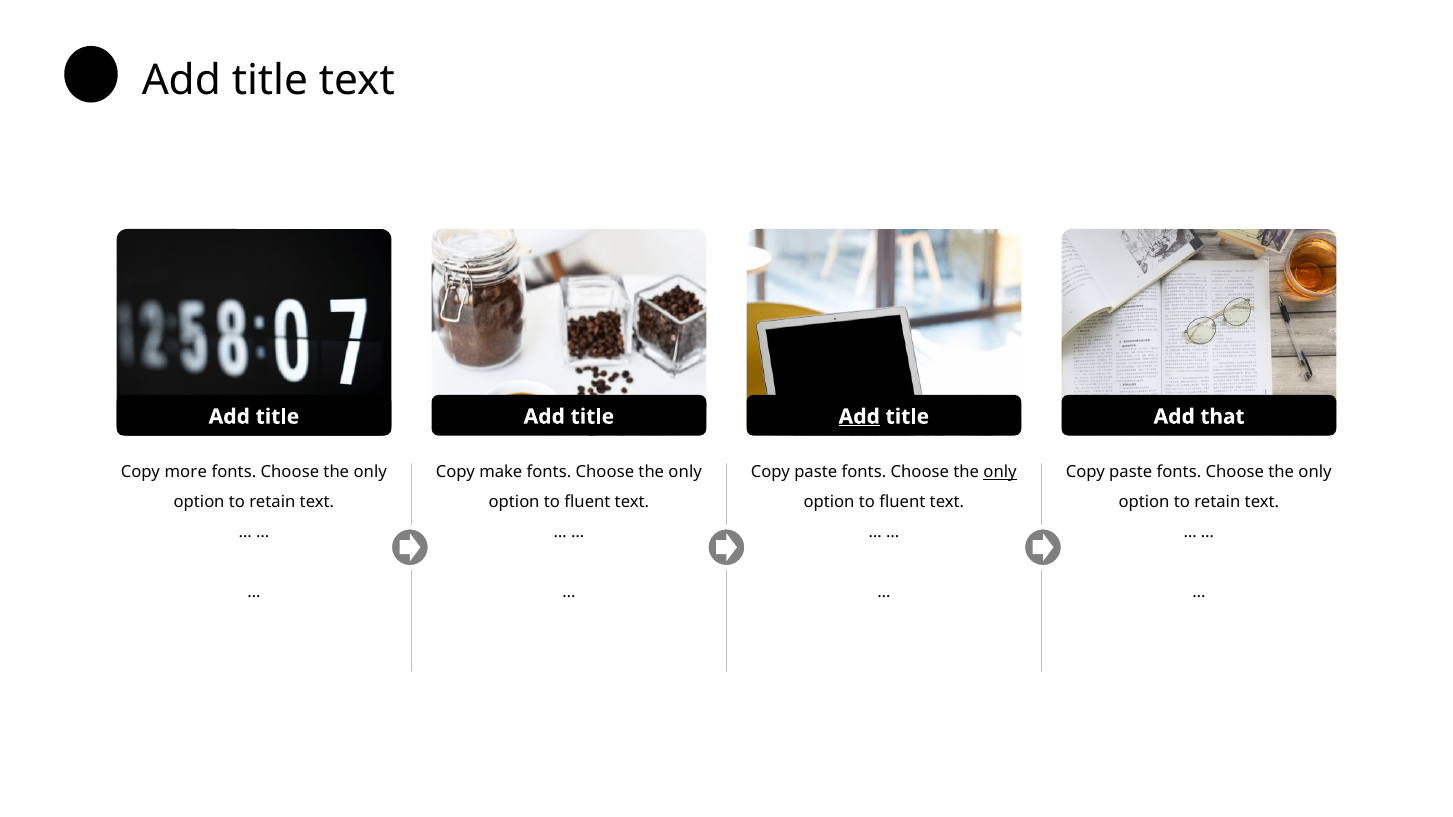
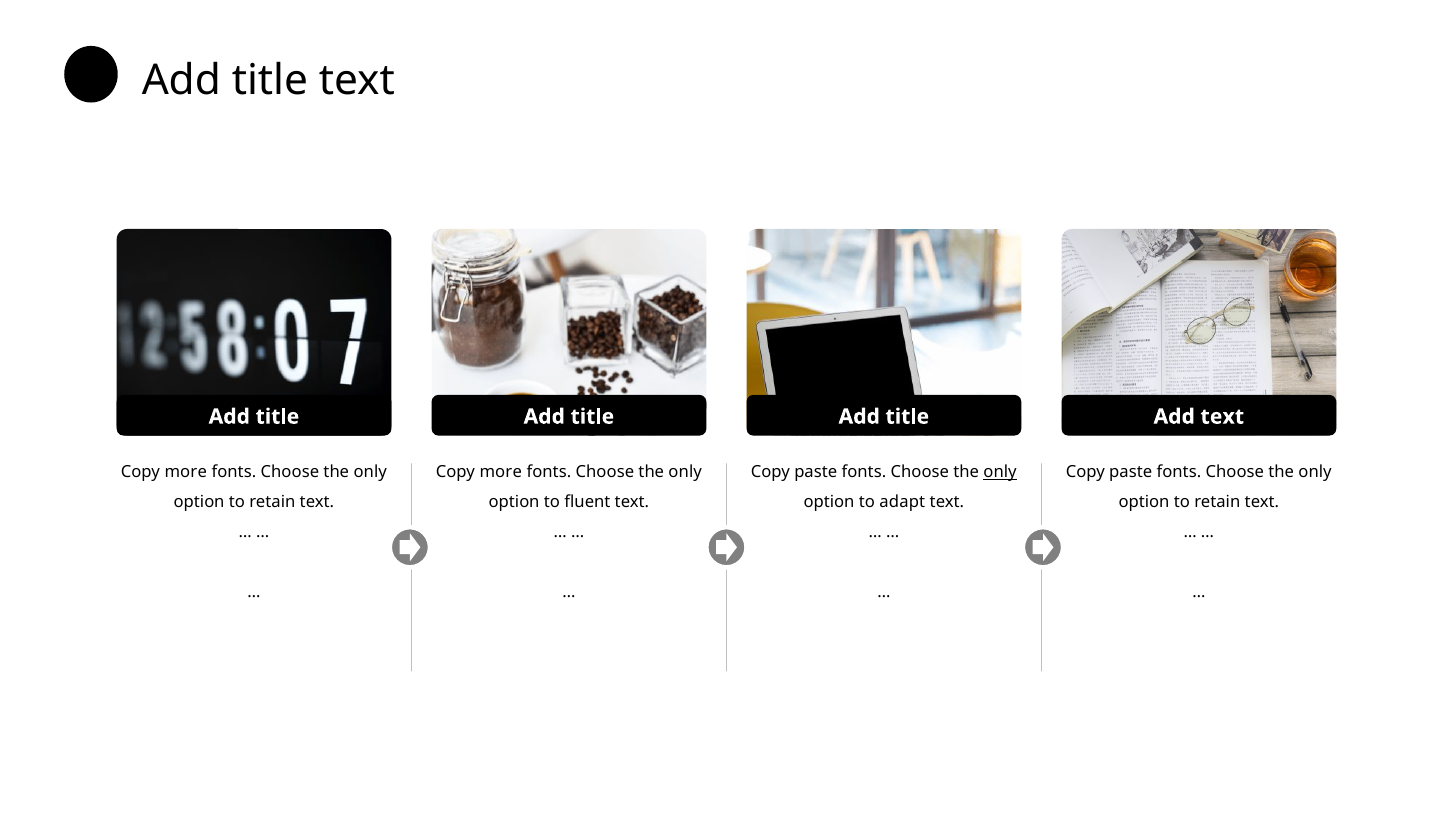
Add underline: present -> none (859, 417)
Add that: that -> text (1222, 417)
make: make -> more (501, 472)
fluent: fluent -> adapt (902, 502)
